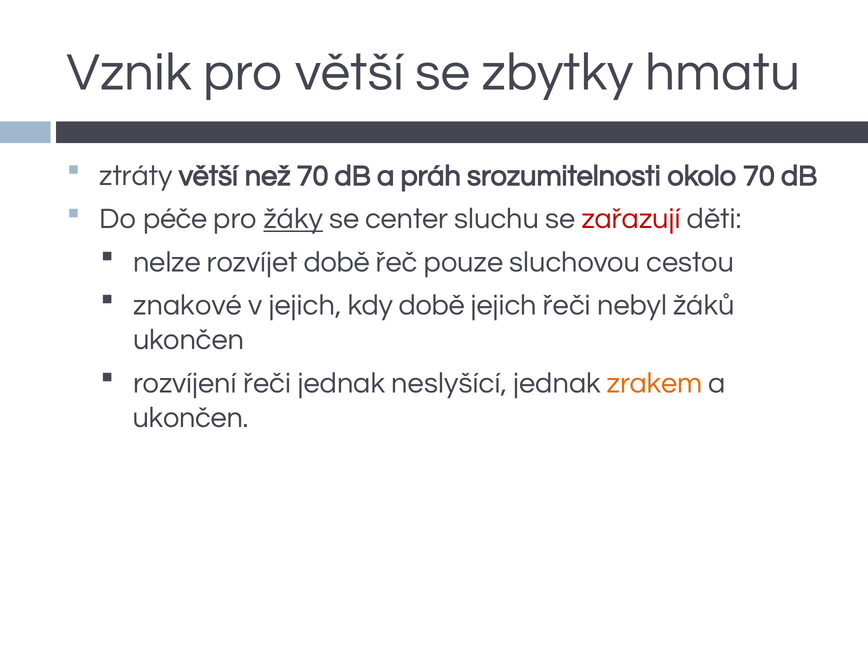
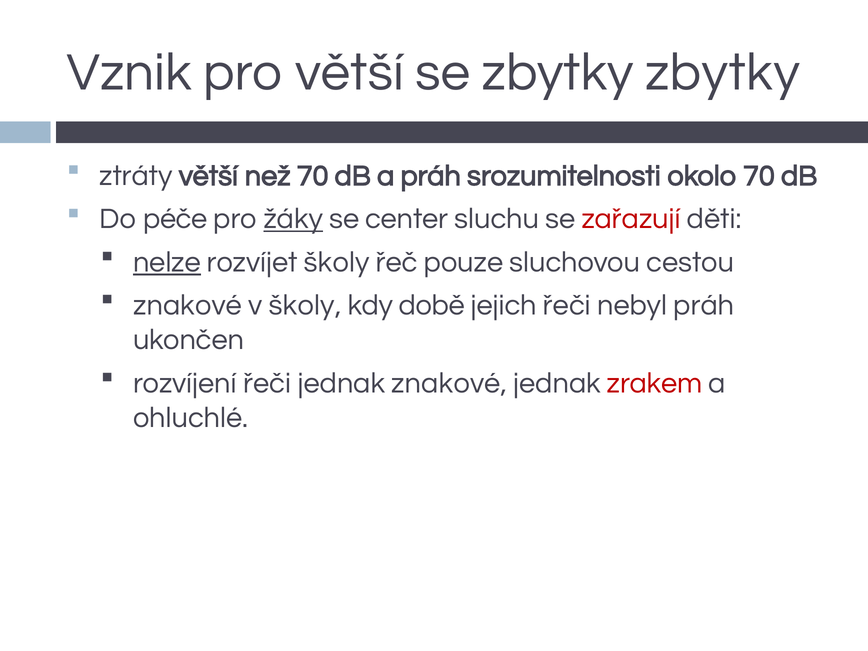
zbytky hmatu: hmatu -> zbytky (722, 72)
nelze underline: none -> present (167, 262)
rozvíjet době: době -> školy (337, 262)
v jejich: jejich -> školy (305, 305)
nebyl žáků: žáků -> práh (704, 305)
jednak neslyšící: neslyšící -> znakové (449, 383)
zrakem colour: orange -> red (655, 383)
ukončen: ukončen -> ohluchlé (191, 418)
